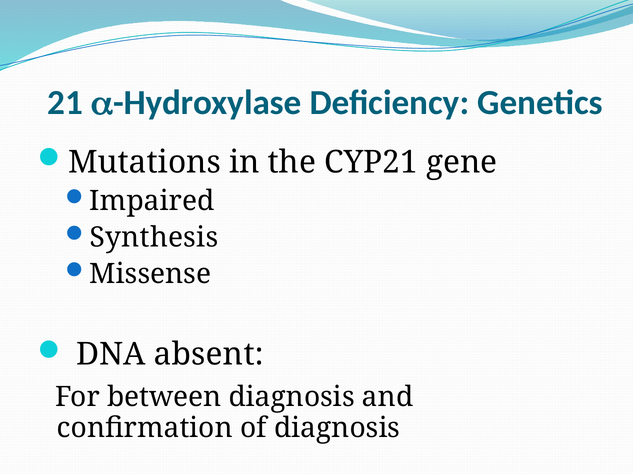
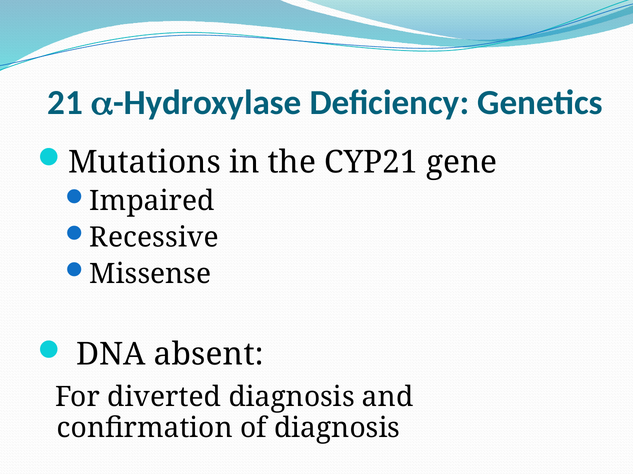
Synthesis: Synthesis -> Recessive (154, 238)
between: between -> diverted (164, 397)
